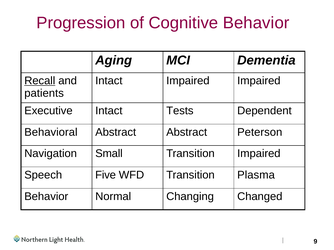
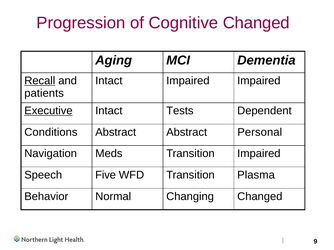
Cognitive Behavior: Behavior -> Changed (256, 23)
Executive underline: none -> present (48, 111)
Behavioral: Behavioral -> Conditions (51, 132)
Peterson: Peterson -> Personal (260, 132)
Small: Small -> Meds (109, 154)
